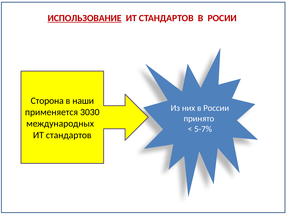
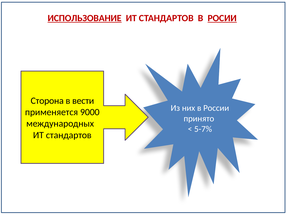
РОСИИ underline: none -> present (222, 18)
наши: наши -> вести (83, 101)
3030: 3030 -> 9000 (90, 112)
